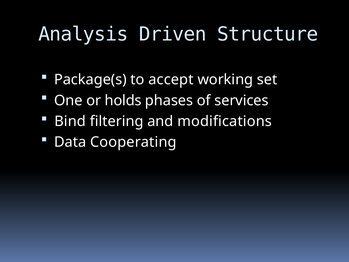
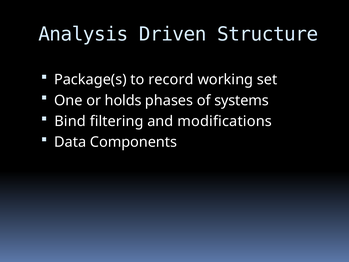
accept: accept -> record (171, 80)
services: services -> systems (242, 100)
Cooperating: Cooperating -> Components (133, 142)
